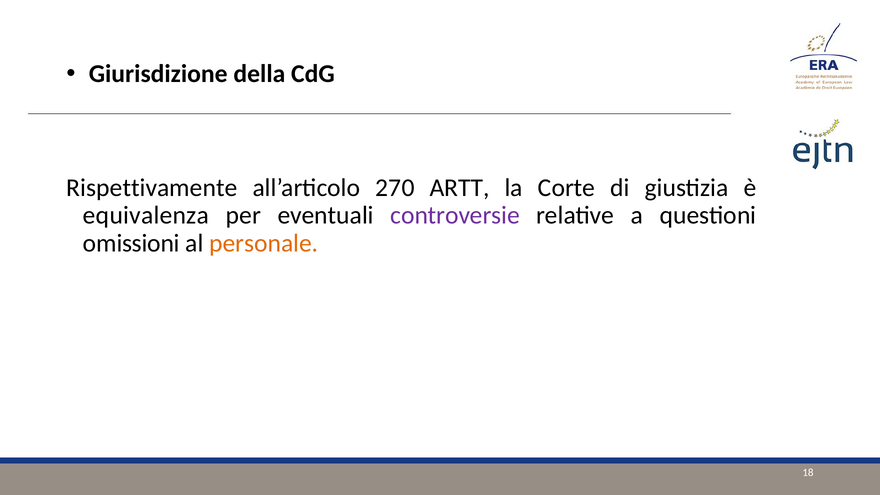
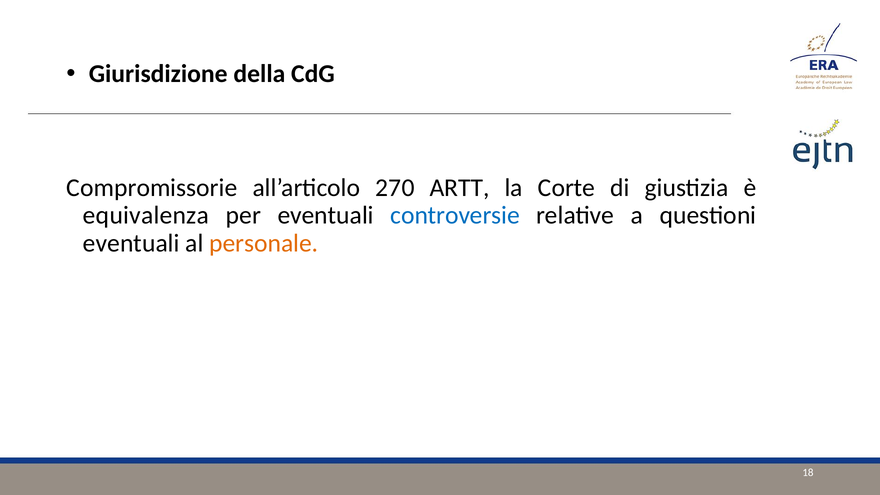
Rispettivamente: Rispettivamente -> Compromissorie (152, 188)
controversie colour: purple -> blue (455, 215)
omissioni: omissioni -> eventuali (131, 243)
